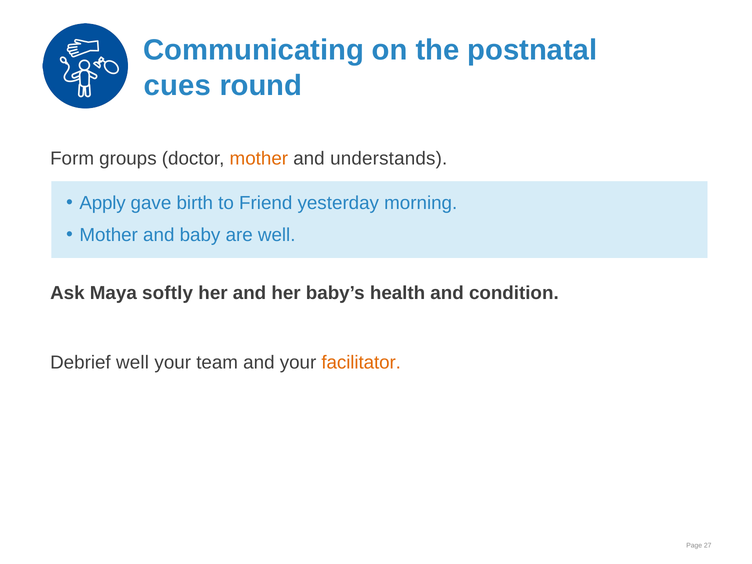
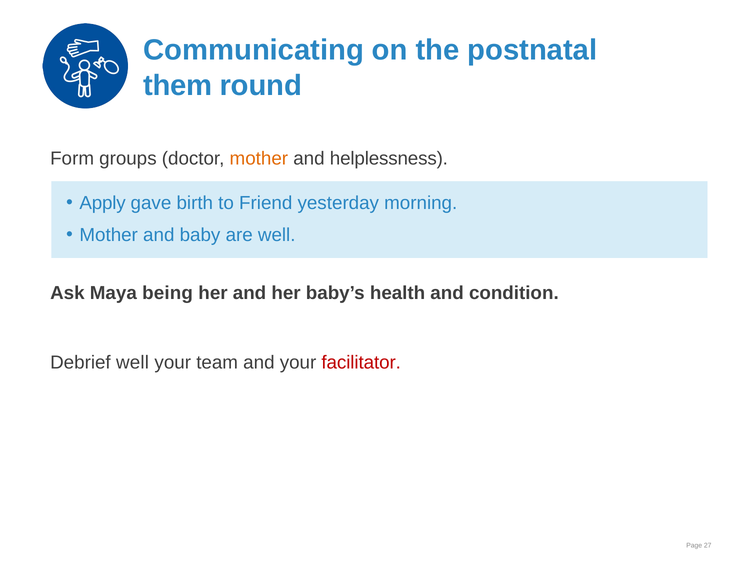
cues: cues -> them (178, 85)
understands: understands -> helplessness (389, 158)
softly: softly -> being (168, 293)
facilitator colour: orange -> red (361, 363)
